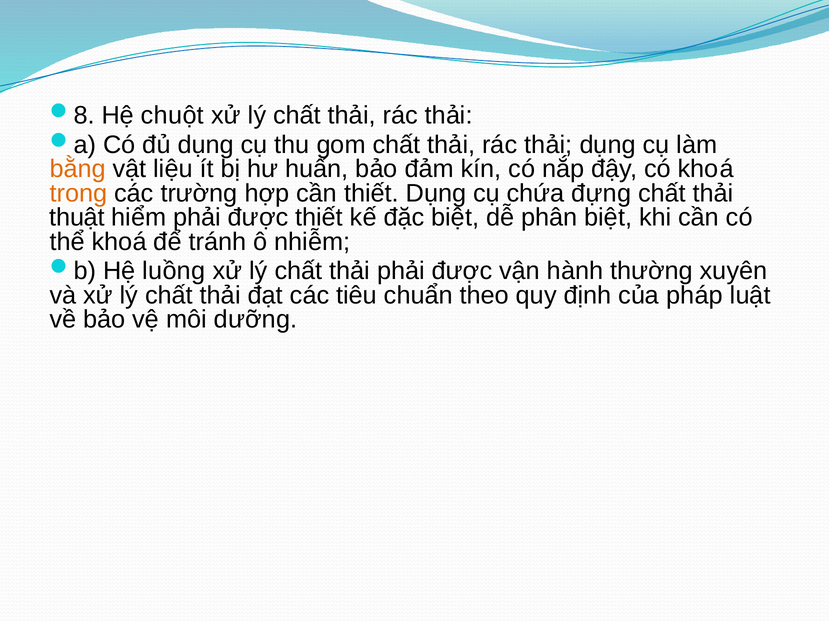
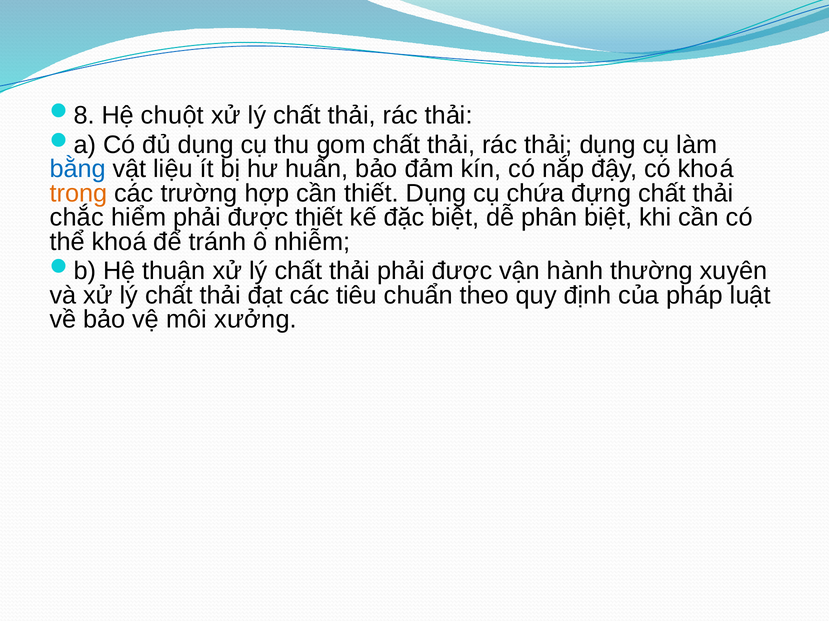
bằng colour: orange -> blue (78, 169)
thuật: thuật -> chắc (77, 218)
luồng: luồng -> thuận (174, 271)
dưỡng: dưỡng -> xưởng (256, 320)
